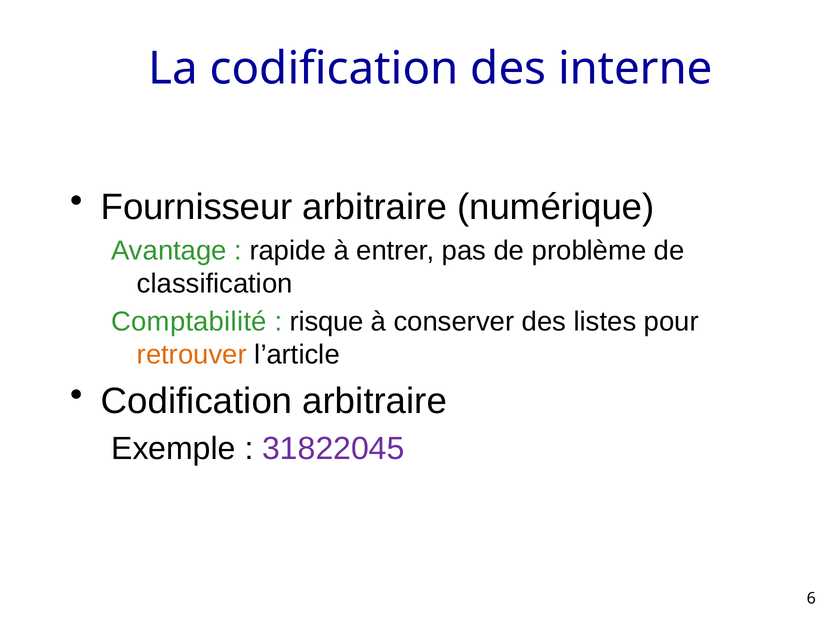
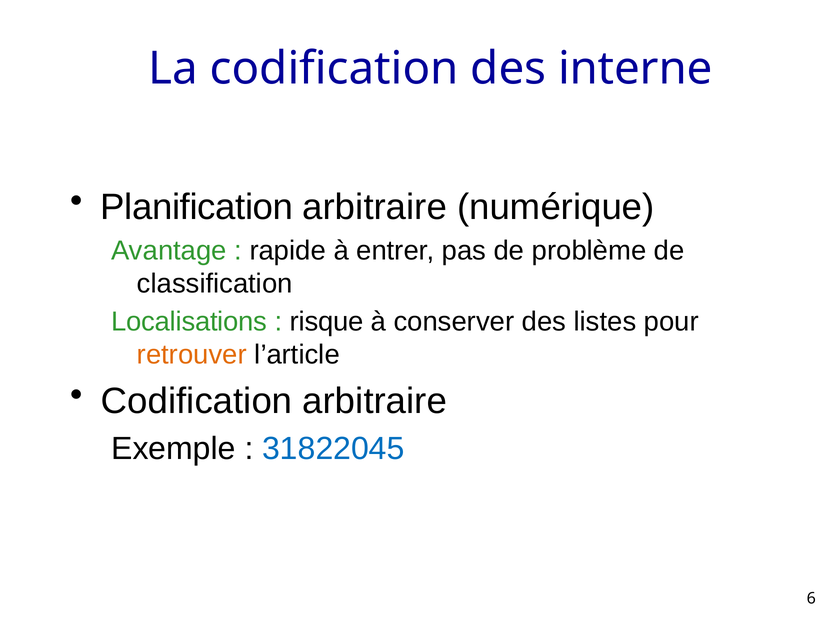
Fournisseur: Fournisseur -> Planification (197, 207)
Comptabilité: Comptabilité -> Localisations (189, 322)
31822045 colour: purple -> blue (333, 449)
